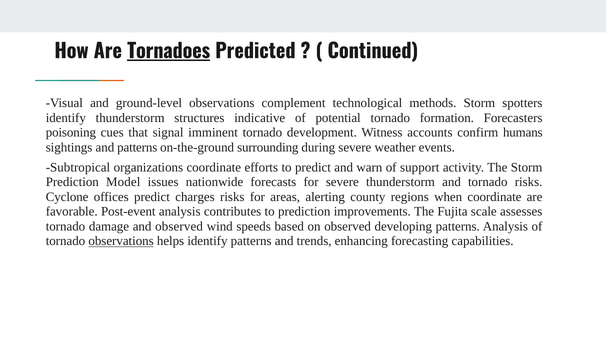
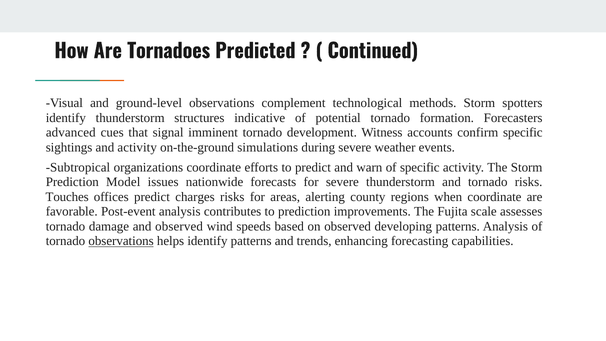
Tornadoes underline: present -> none (169, 51)
poisoning: poisoning -> advanced (71, 133)
confirm humans: humans -> specific (523, 133)
and patterns: patterns -> activity (137, 147)
surrounding: surrounding -> simulations (268, 147)
of support: support -> specific (420, 167)
Cyclone: Cyclone -> Touches (67, 197)
